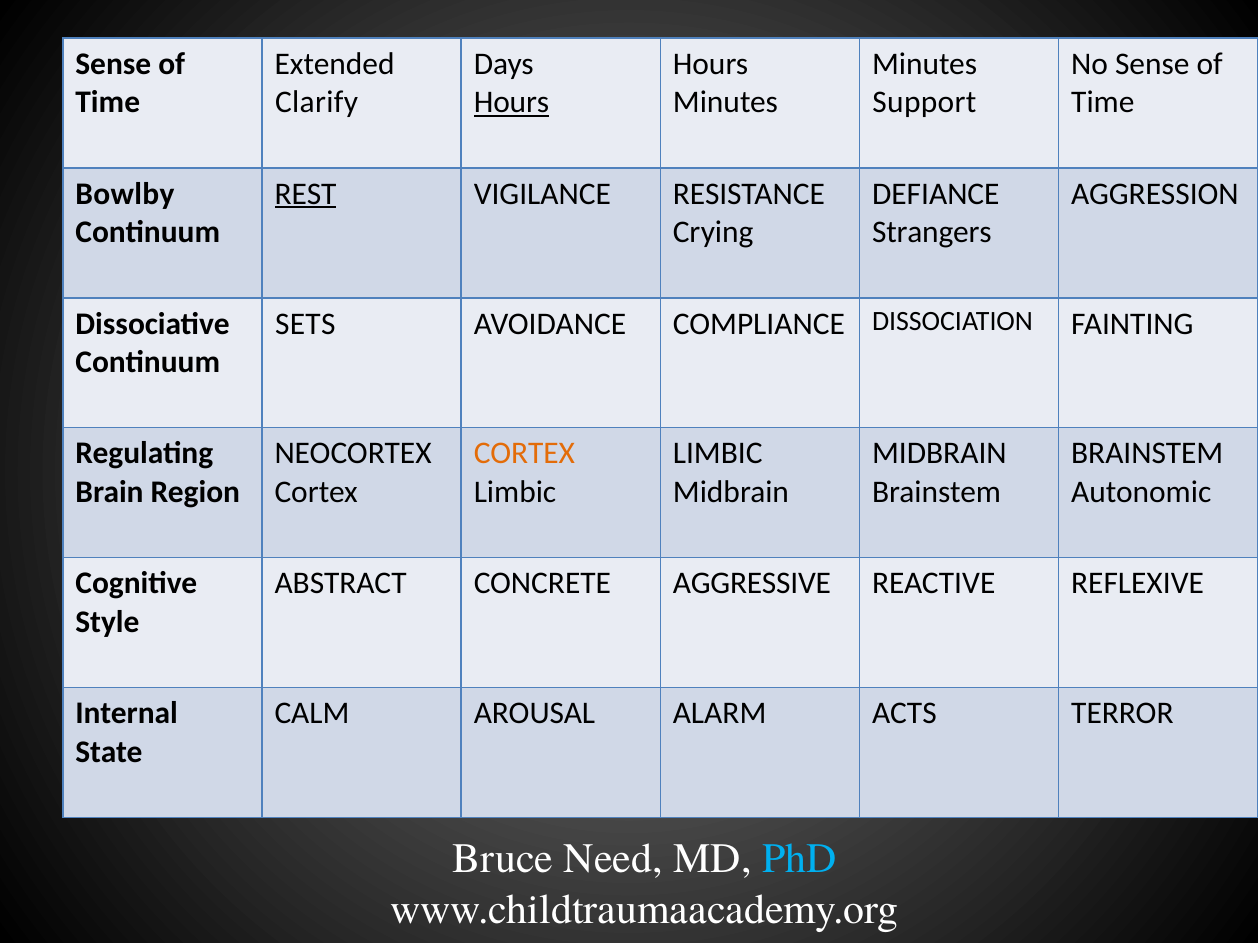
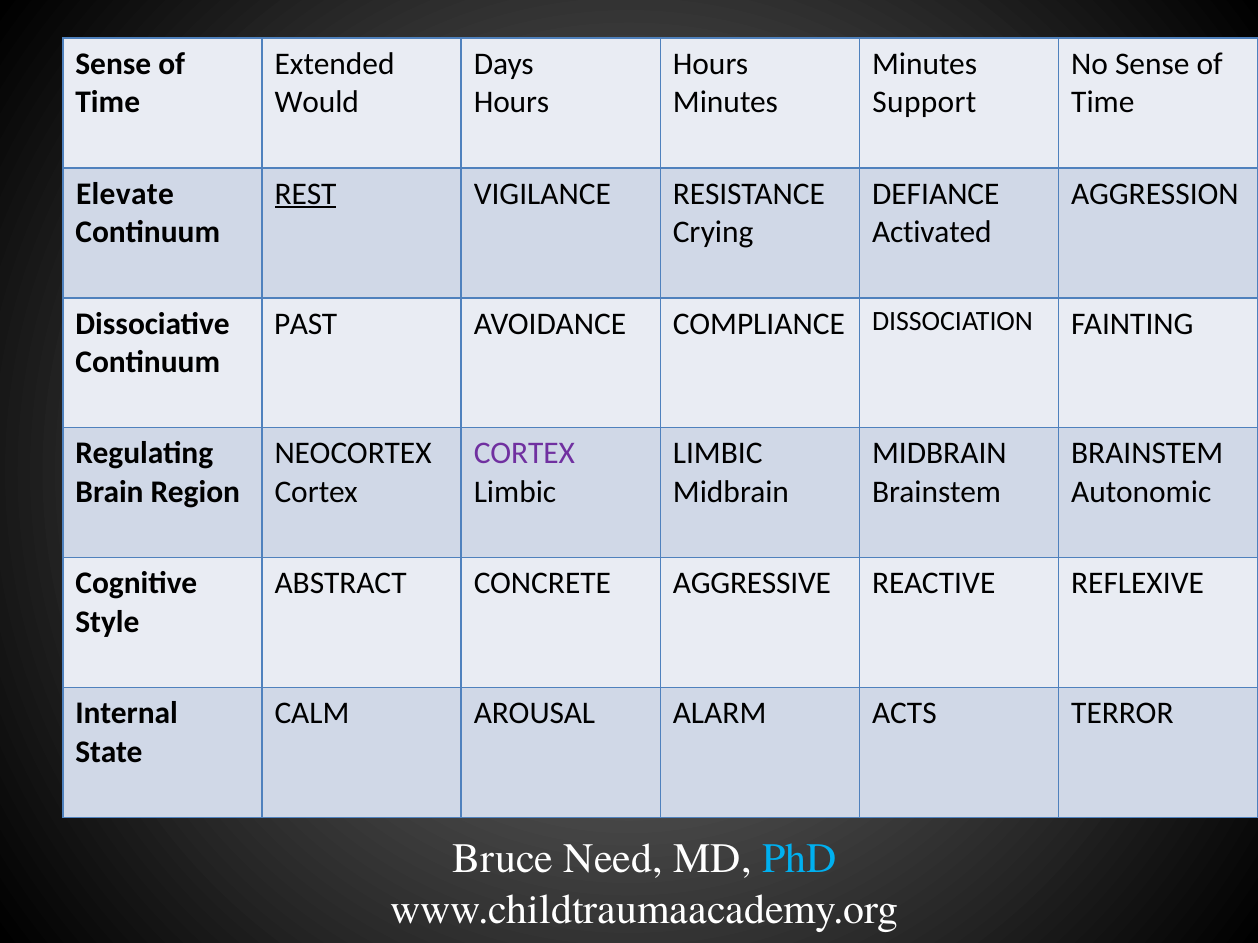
Clarify: Clarify -> Would (317, 102)
Hours underline: present -> none (512, 102)
Bowlby: Bowlby -> Elevate (125, 194)
Strangers: Strangers -> Activated (932, 232)
SETS: SETS -> PAST (306, 324)
CORTEX colour: orange -> purple (524, 454)
